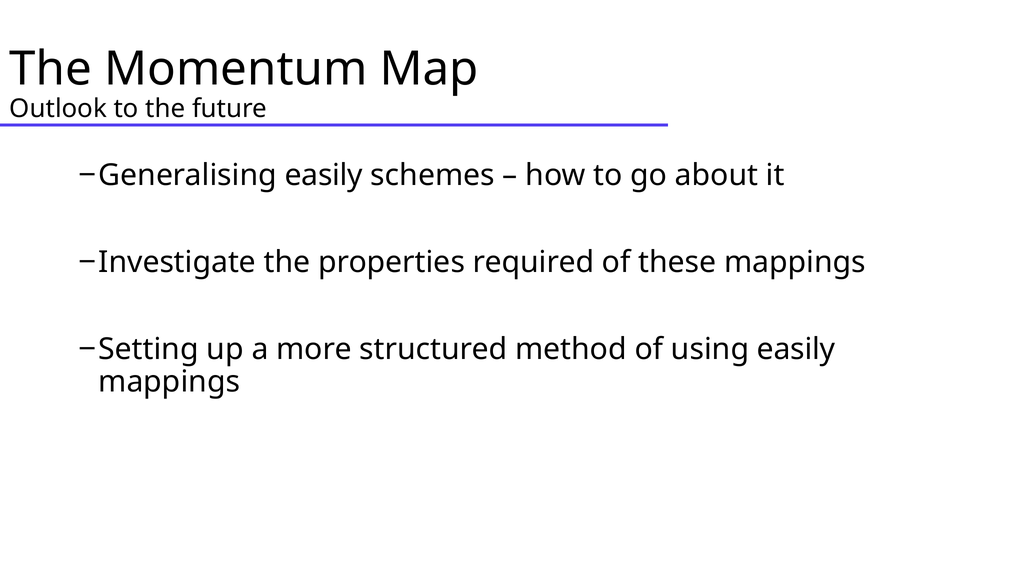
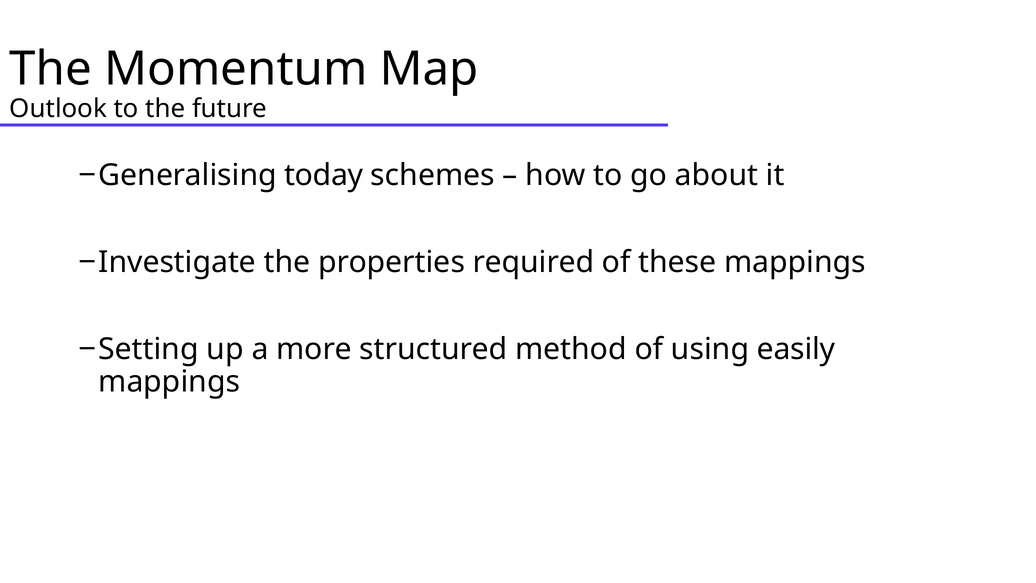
easily: easily -> today (324, 175)
